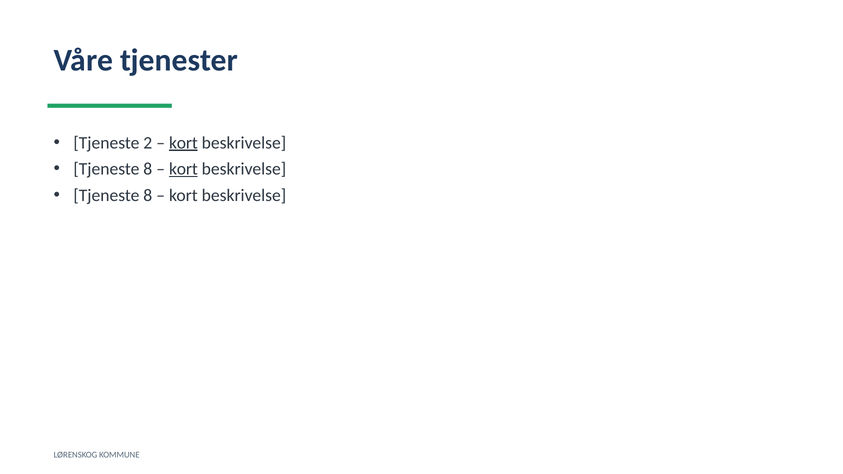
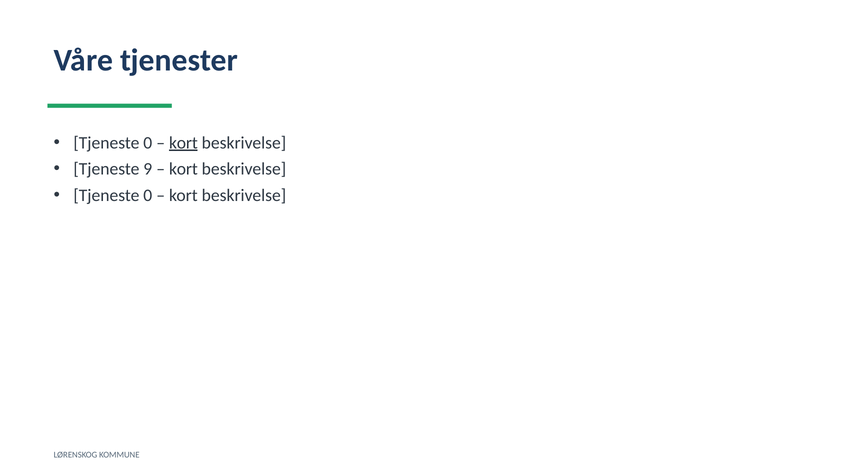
2: 2 -> 0 (148, 143)
8: 8 -> 9 (148, 169)
kort underline: present -> none (183, 169)
8: 8 -> 0 (148, 195)
